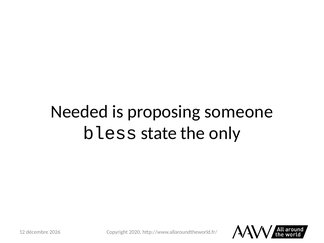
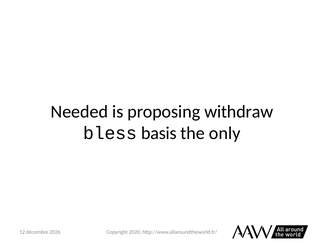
someone: someone -> withdraw (239, 112)
state: state -> basis (159, 133)
